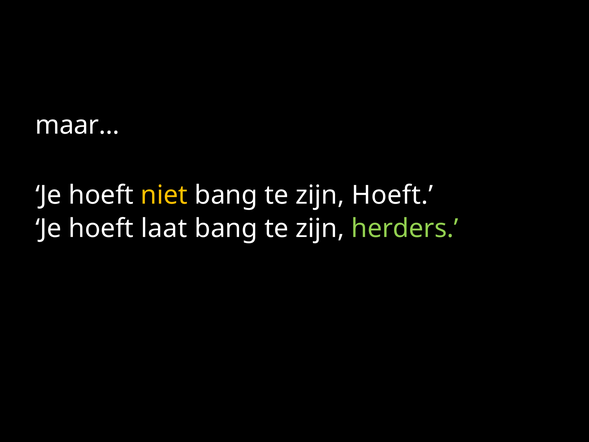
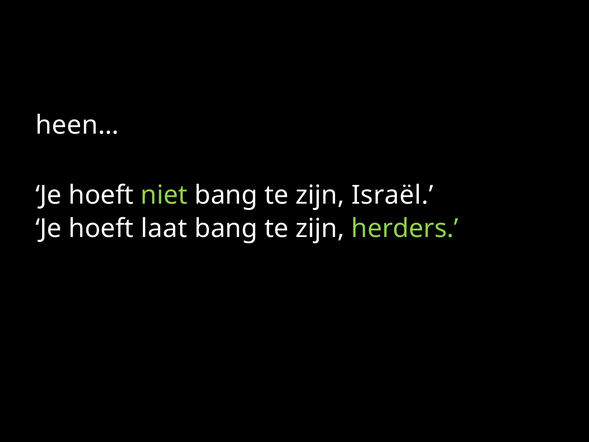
maar…: maar… -> heen… (77, 125)
niet colour: yellow -> light green (164, 195)
zijn Hoeft: Hoeft -> Israël (392, 195)
